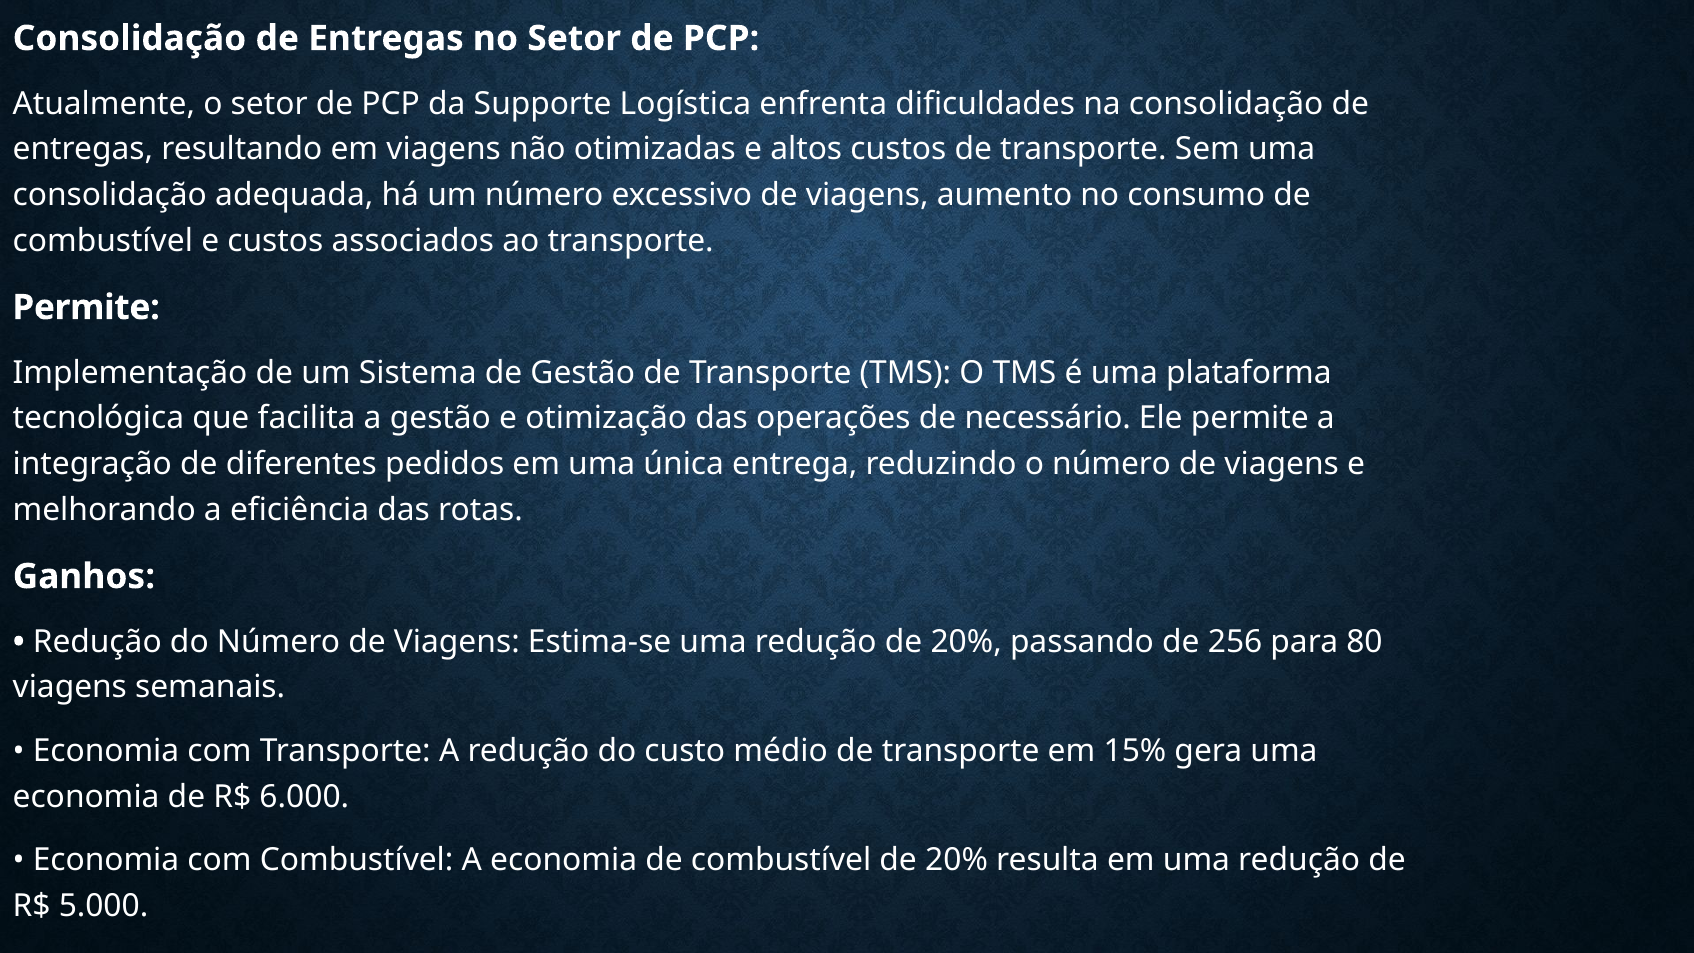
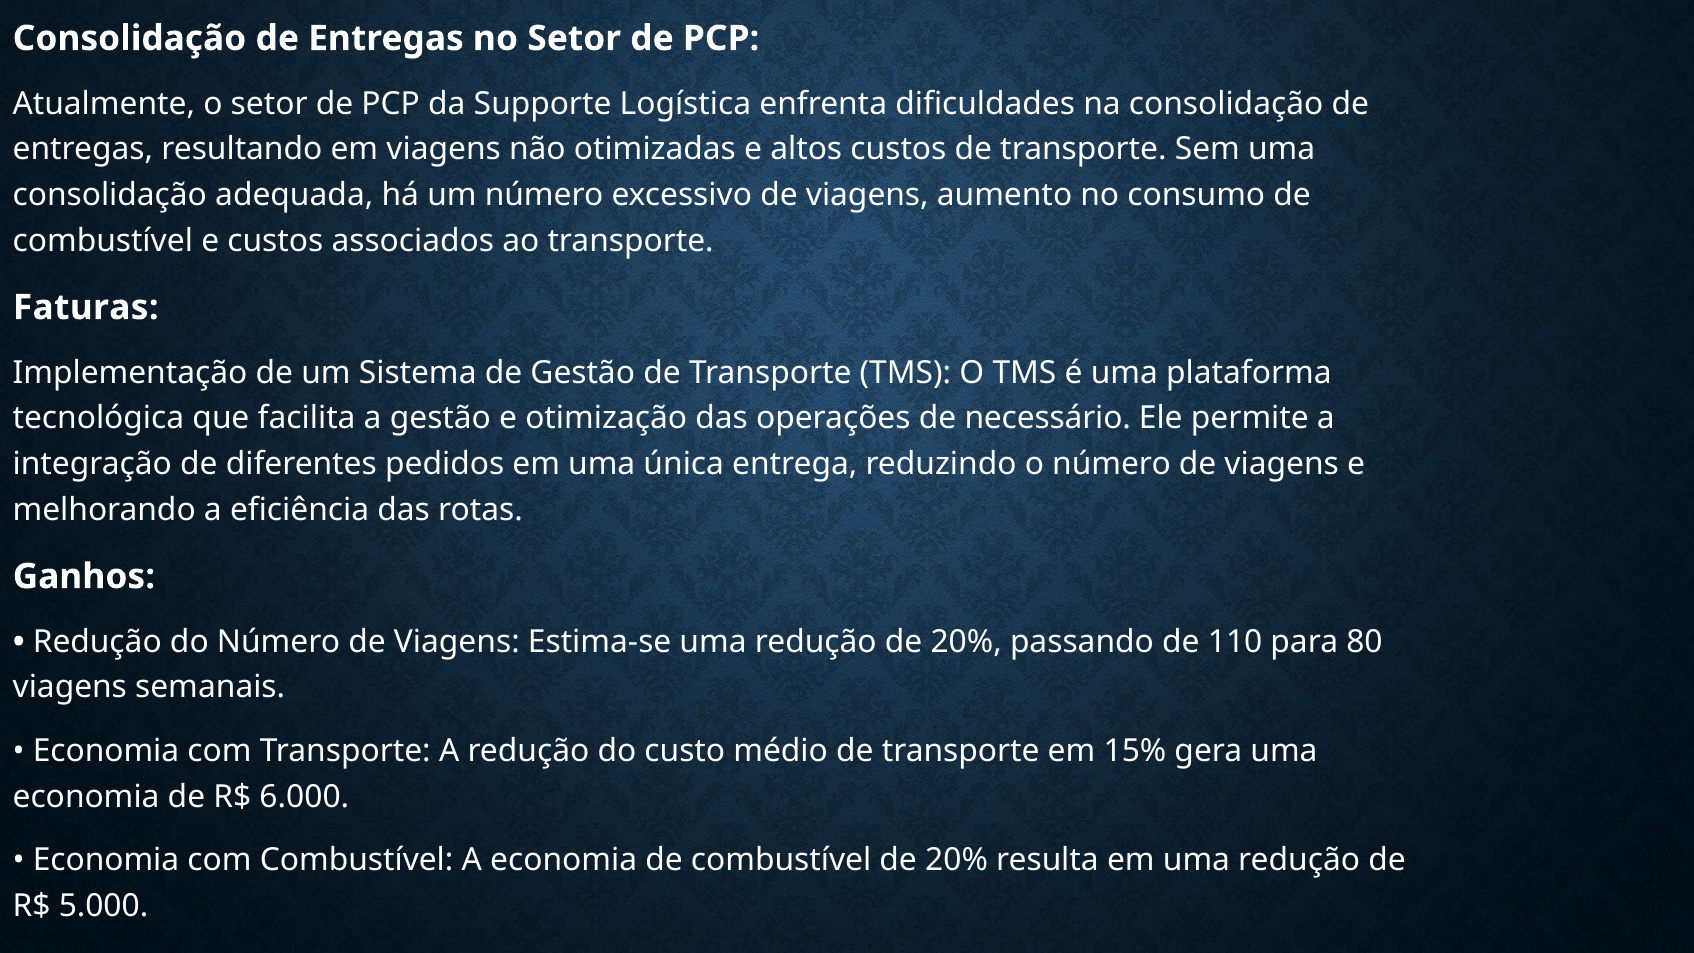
Permite: Permite -> Faturas (86, 307)
256: 256 -> 110 (1235, 642)
